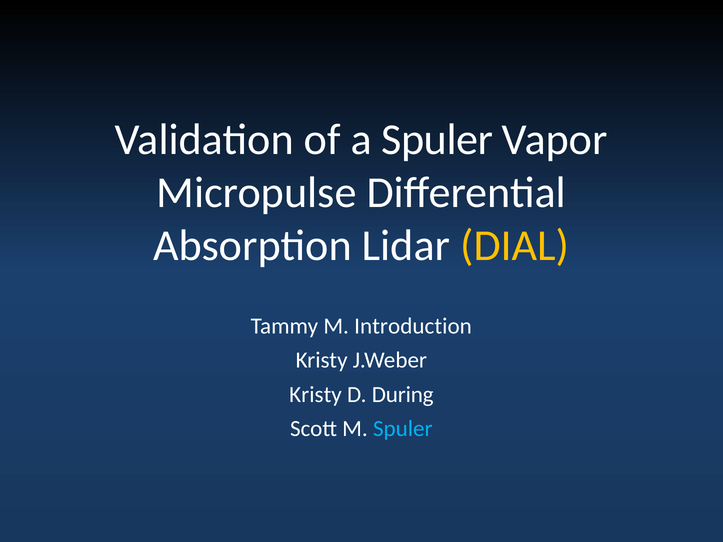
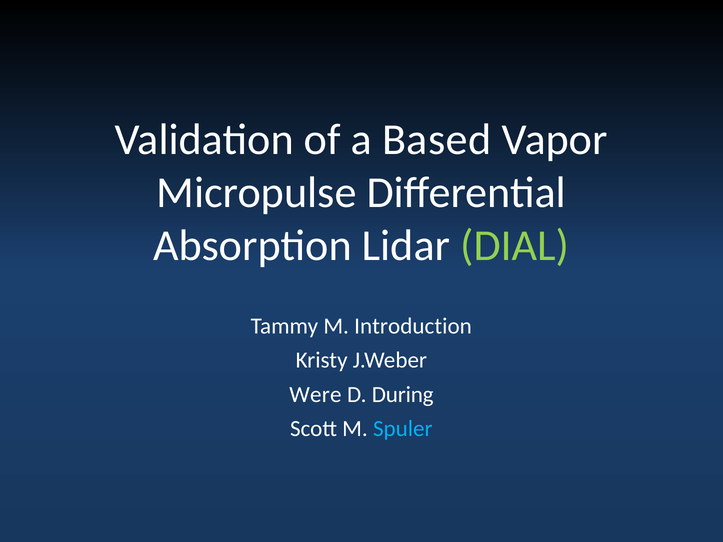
a Spuler: Spuler -> Based (437, 140)
DIAL colour: yellow -> light green (515, 246)
Kristy: Kristy -> Were (315, 395)
